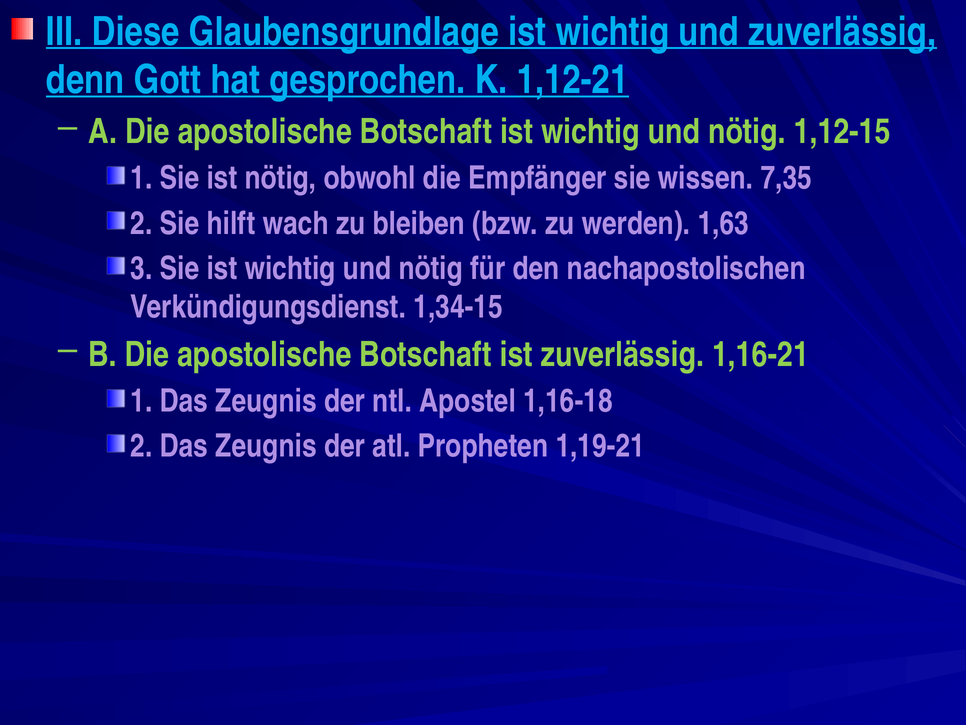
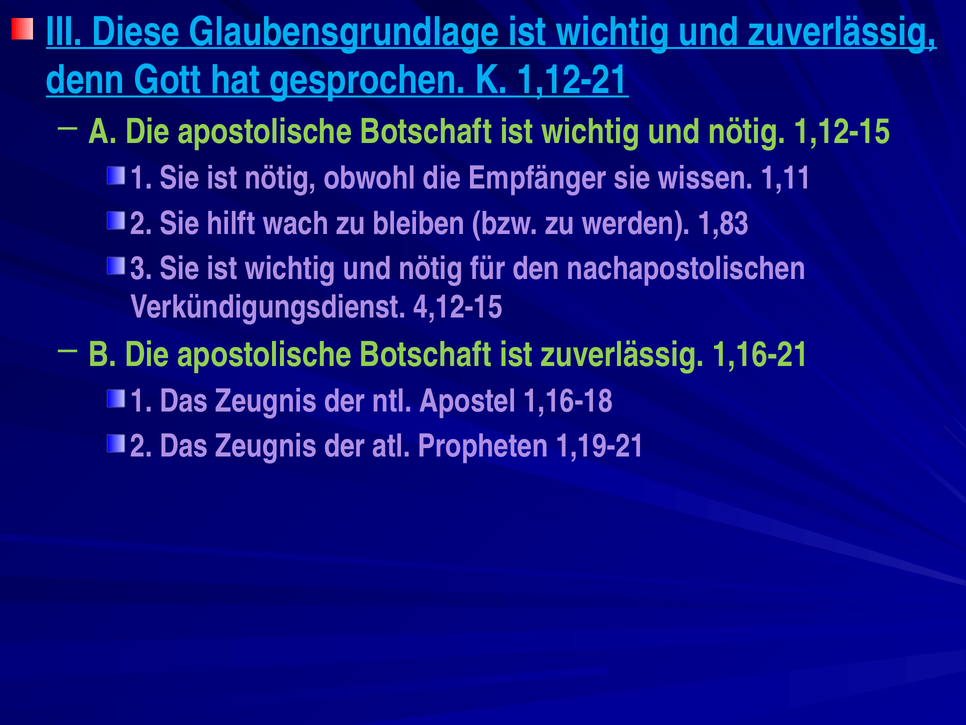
7,35: 7,35 -> 1,11 (786, 178)
1,63: 1,63 -> 1,83 (723, 223)
1,34-15: 1,34-15 -> 4,12-15 (458, 307)
